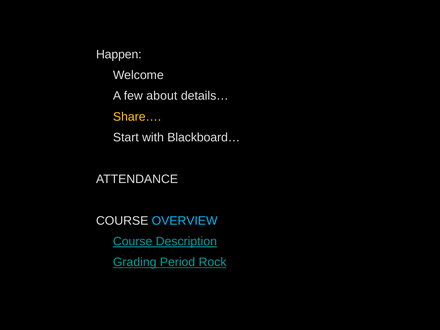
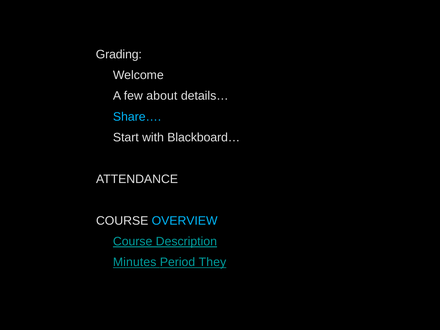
Happen: Happen -> Grading (119, 54)
Share… colour: yellow -> light blue (137, 117)
Grading: Grading -> Minutes (135, 262)
Rock: Rock -> They (212, 262)
